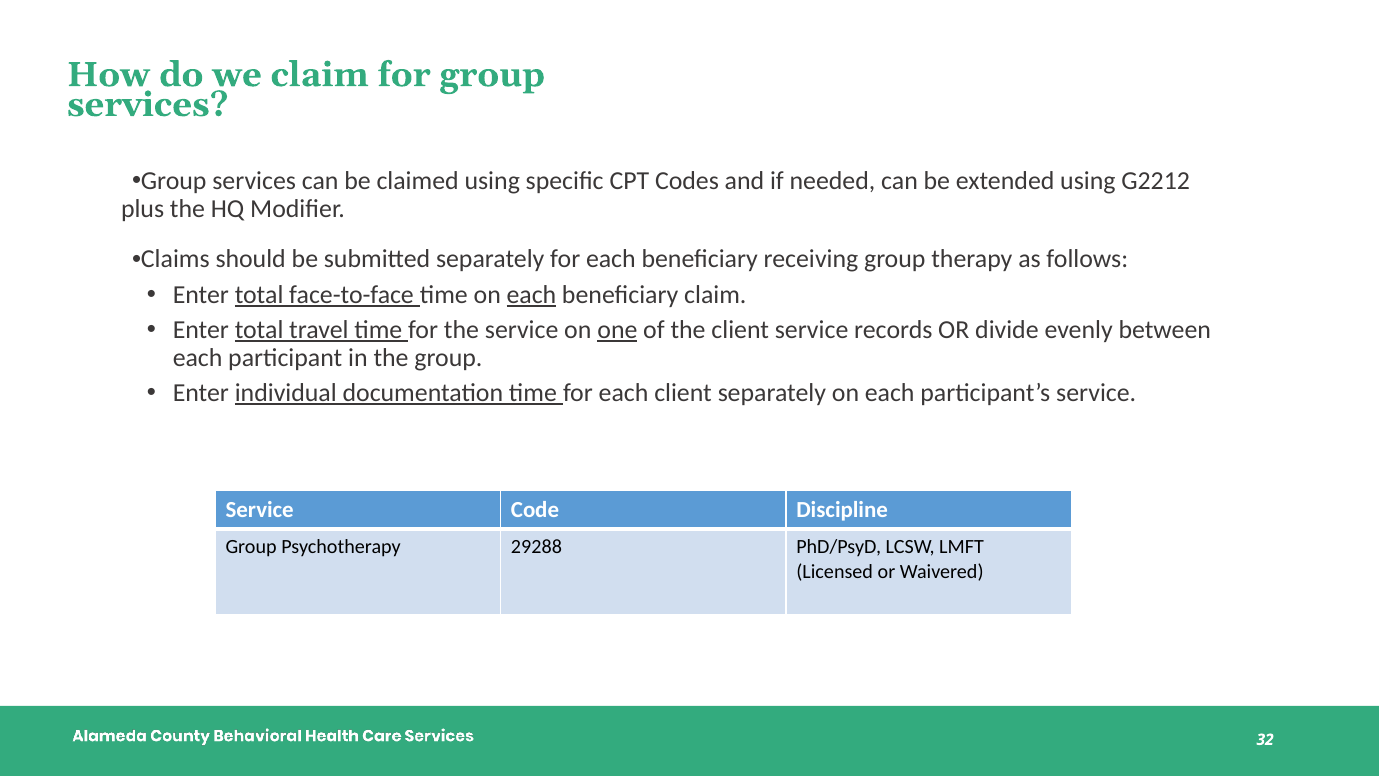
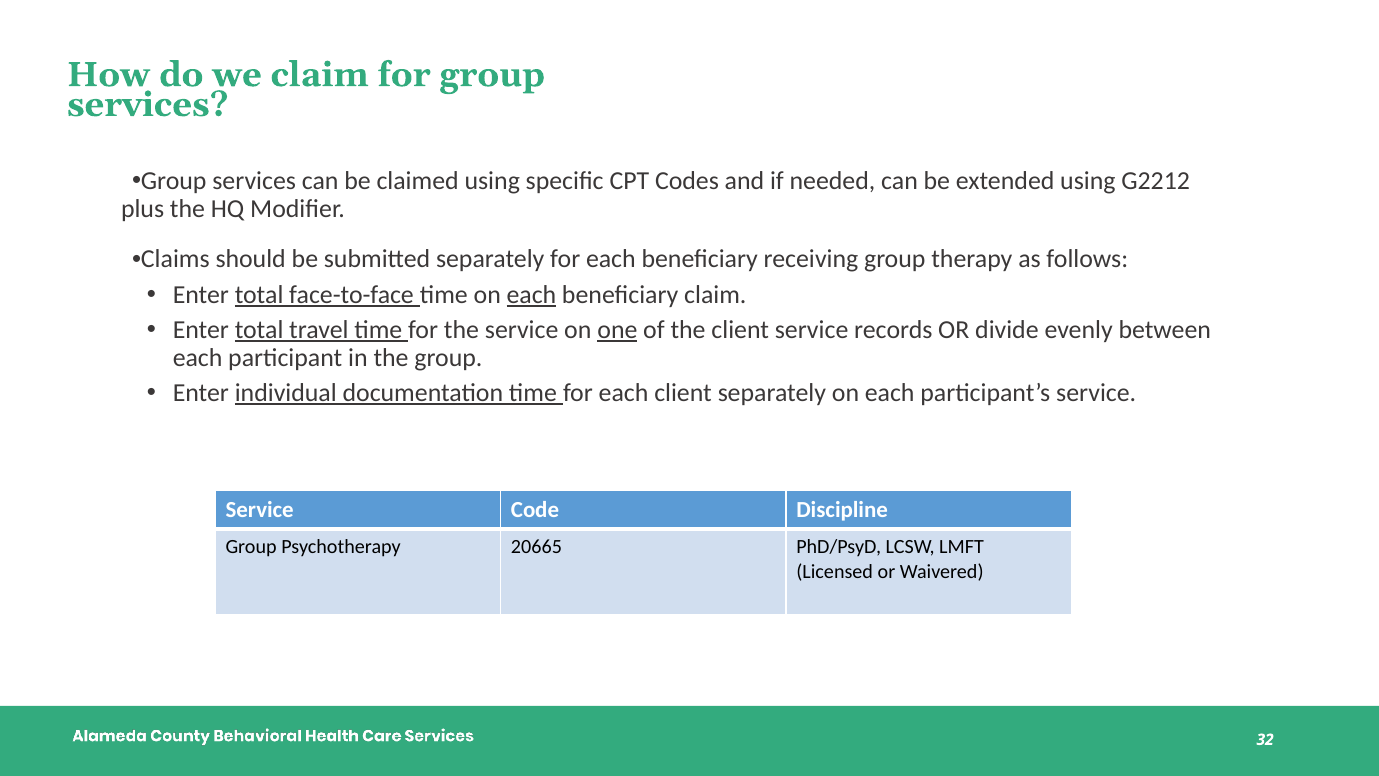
29288: 29288 -> 20665 (536, 547)
